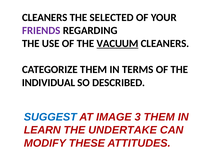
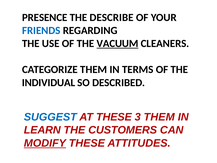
CLEANERS: CLEANERS -> PRESENCE (45, 17)
SELECTED: SELECTED -> DESCRIBE (112, 17)
FRIENDS colour: purple -> blue (41, 30)
AT IMAGE: IMAGE -> THESE (114, 117)
UNDERTAKE: UNDERTAKE -> CUSTOMERS (123, 130)
MODIFY underline: none -> present (45, 143)
